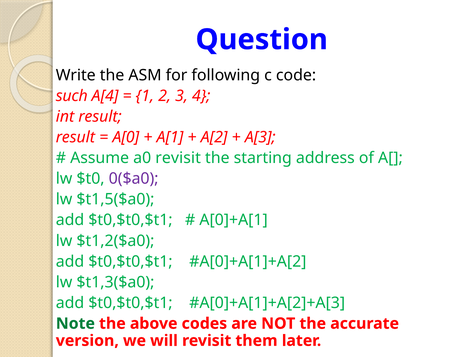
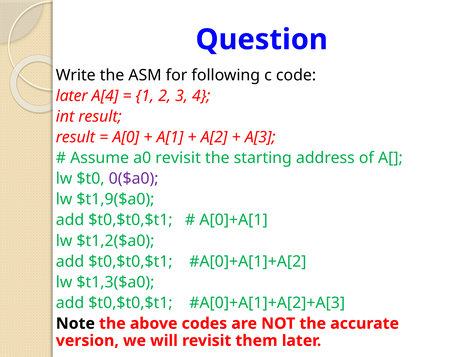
such: such -> later (72, 96)
$t1,5($a0: $t1,5($a0 -> $t1,9($a0 (115, 199)
Note colour: green -> black (75, 324)
